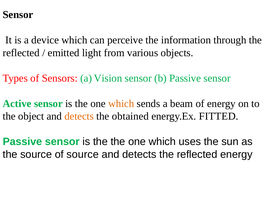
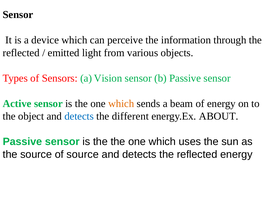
detects colour: orange -> blue (79, 116)
obtained: obtained -> different (130, 116)
FITTED: FITTED -> ABOUT (219, 116)
